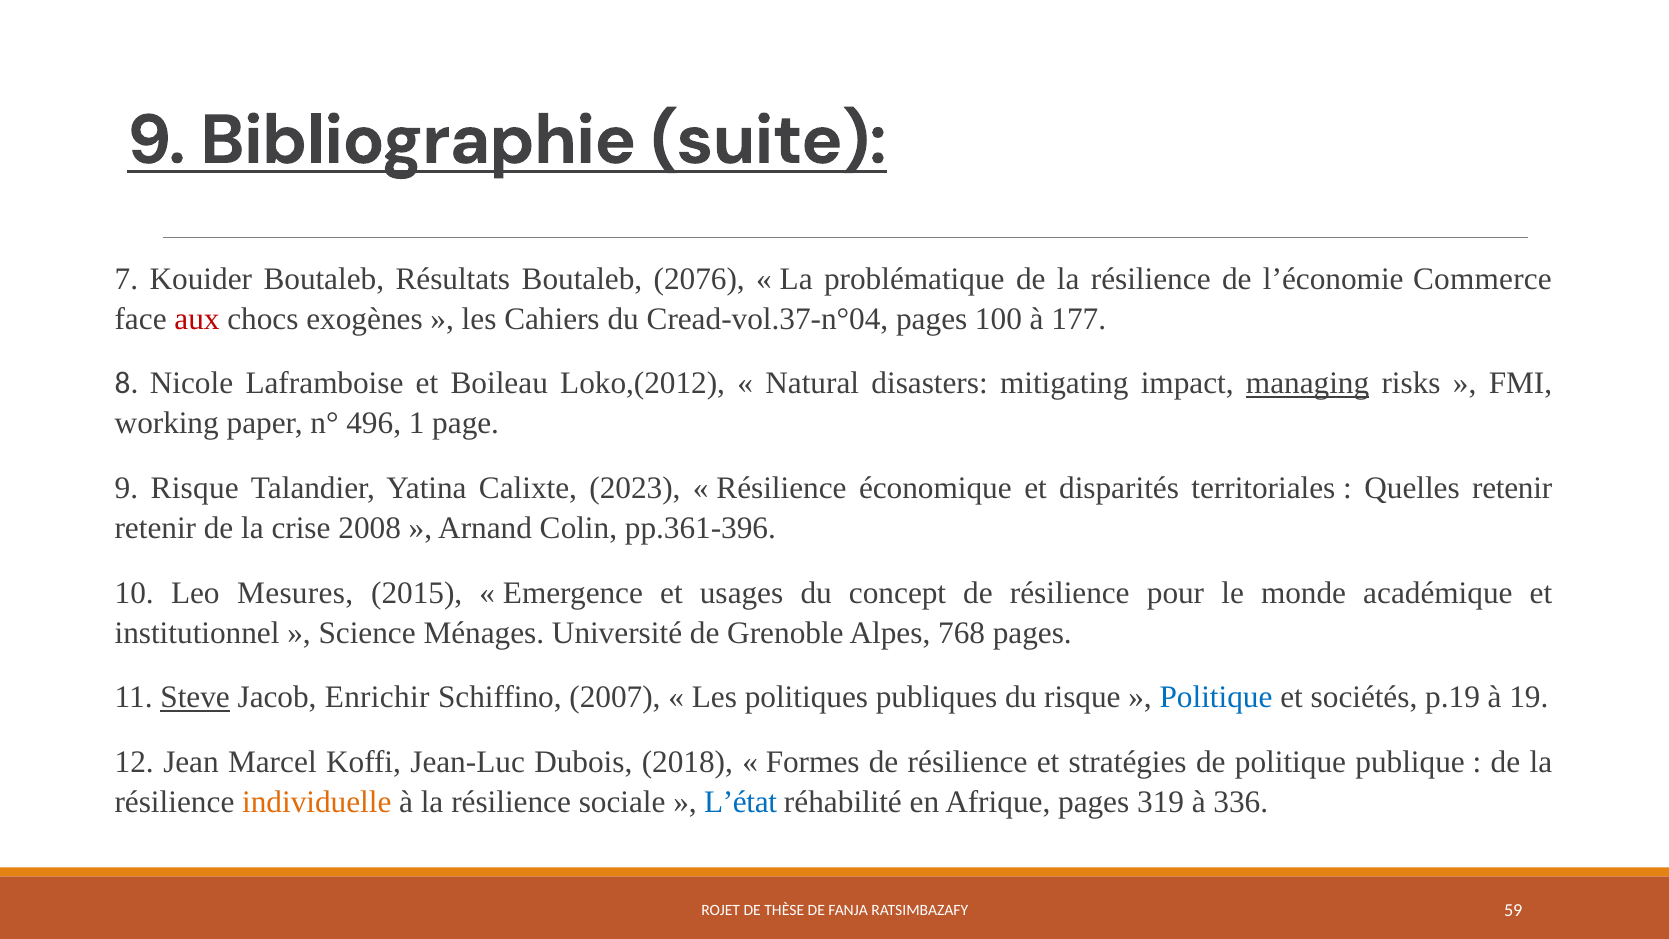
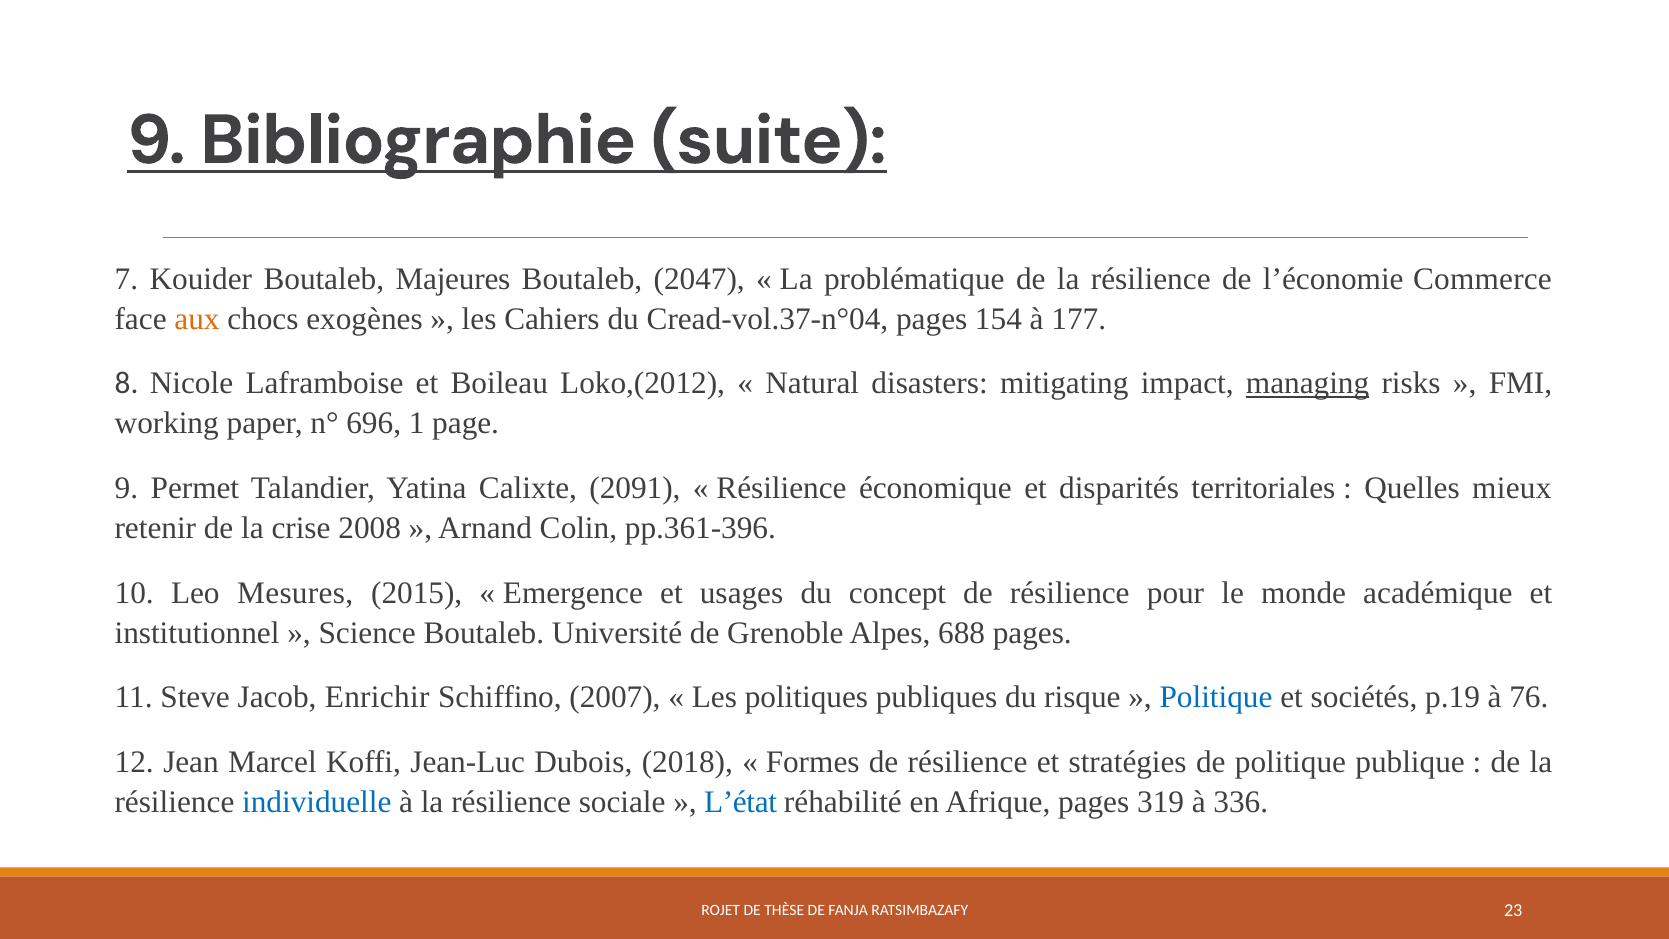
Résultats: Résultats -> Majeures (453, 279)
2076: 2076 -> 2047 (699, 279)
aux colour: red -> orange (197, 319)
100: 100 -> 154 (998, 319)
496: 496 -> 696 (374, 424)
9 Risque: Risque -> Permet (195, 488)
2023: 2023 -> 2091 (635, 488)
Quelles retenir: retenir -> mieux (1512, 488)
Science Ménages: Ménages -> Boutaleb (484, 633)
768: 768 -> 688 (962, 633)
Steve underline: present -> none (195, 697)
19: 19 -> 76 (1529, 697)
individuelle colour: orange -> blue (317, 802)
59: 59 -> 23 (1513, 910)
